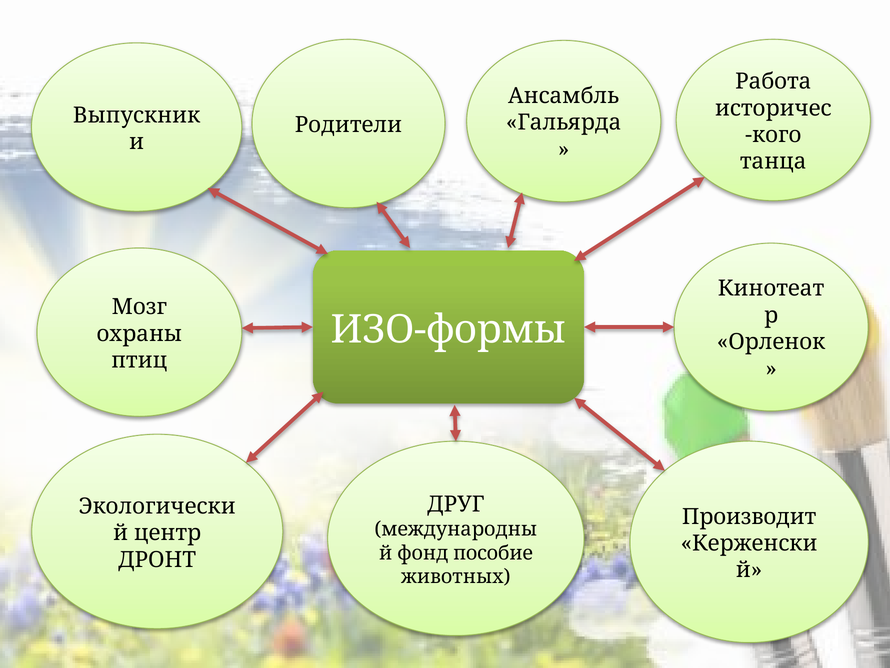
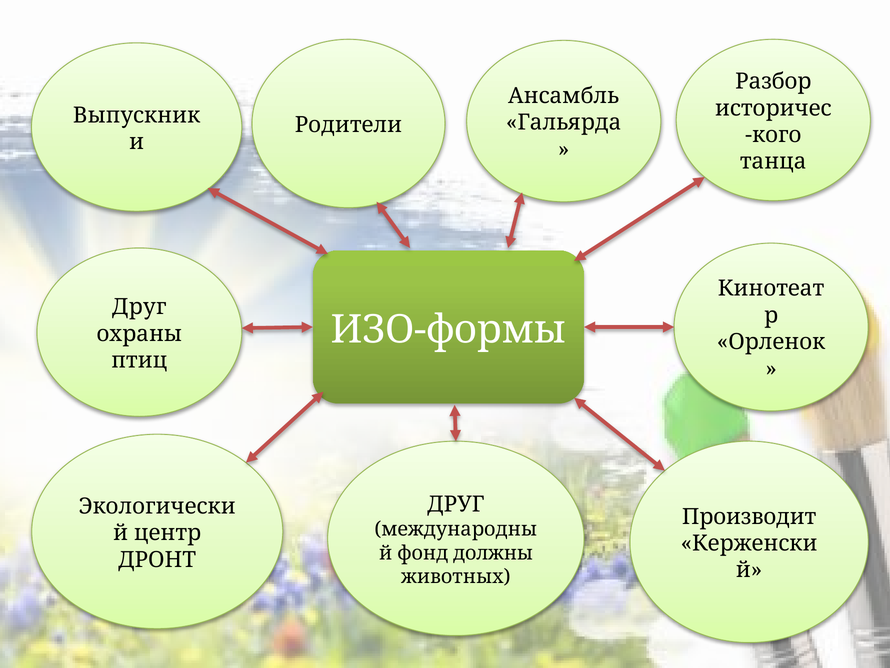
Работа: Работа -> Разбор (773, 81)
Мозг: Мозг -> Друг (139, 307)
пособие: пособие -> должны (493, 553)
